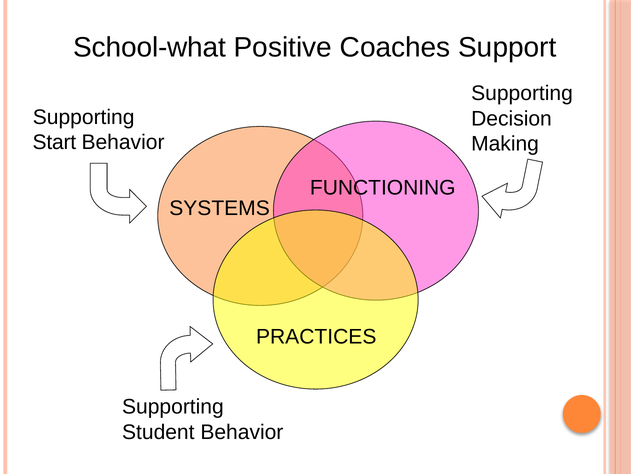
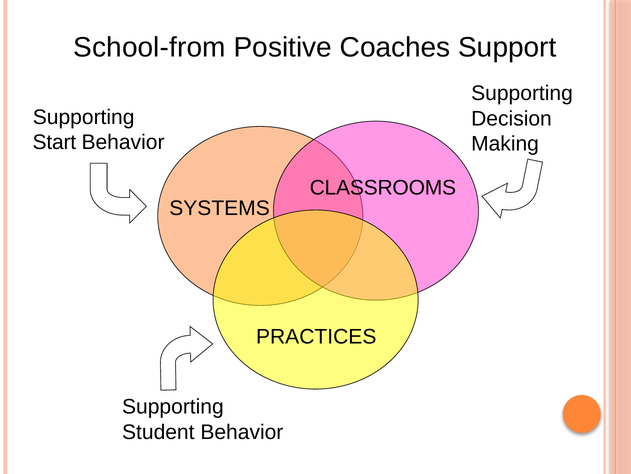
School-what: School-what -> School-from (150, 47)
FUNCTIONING: FUNCTIONING -> CLASSROOMS (383, 188)
